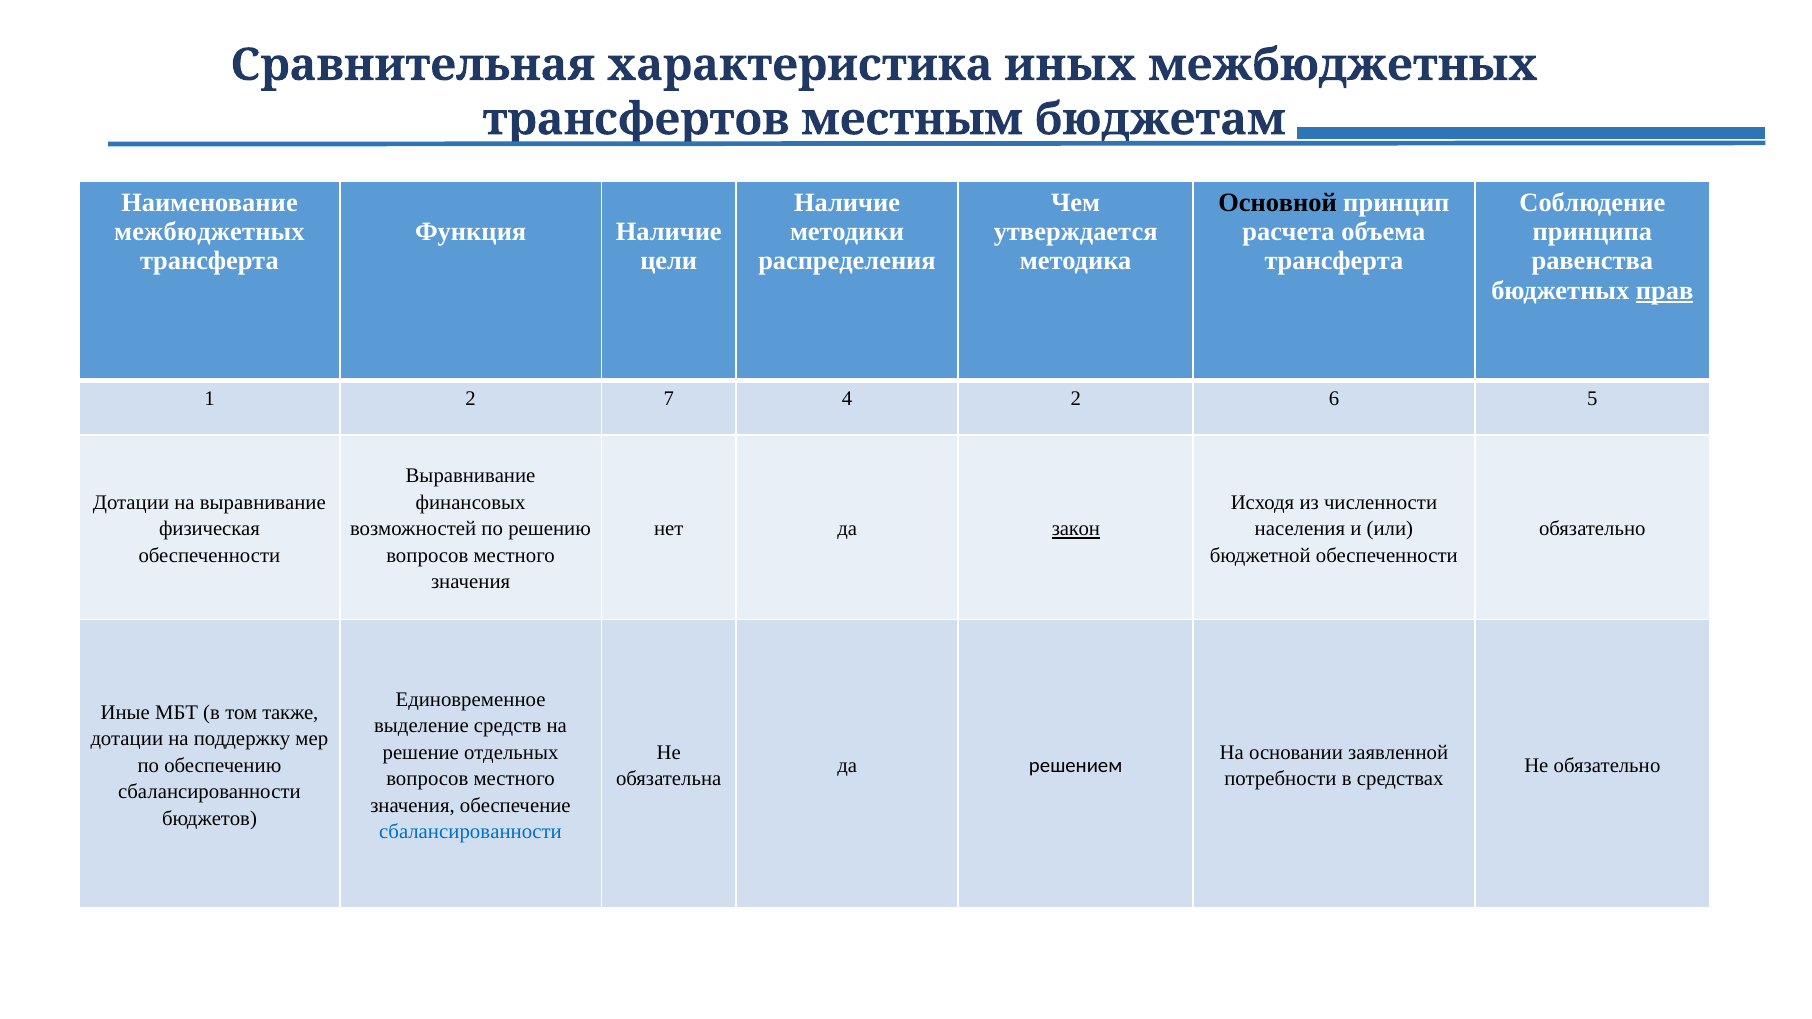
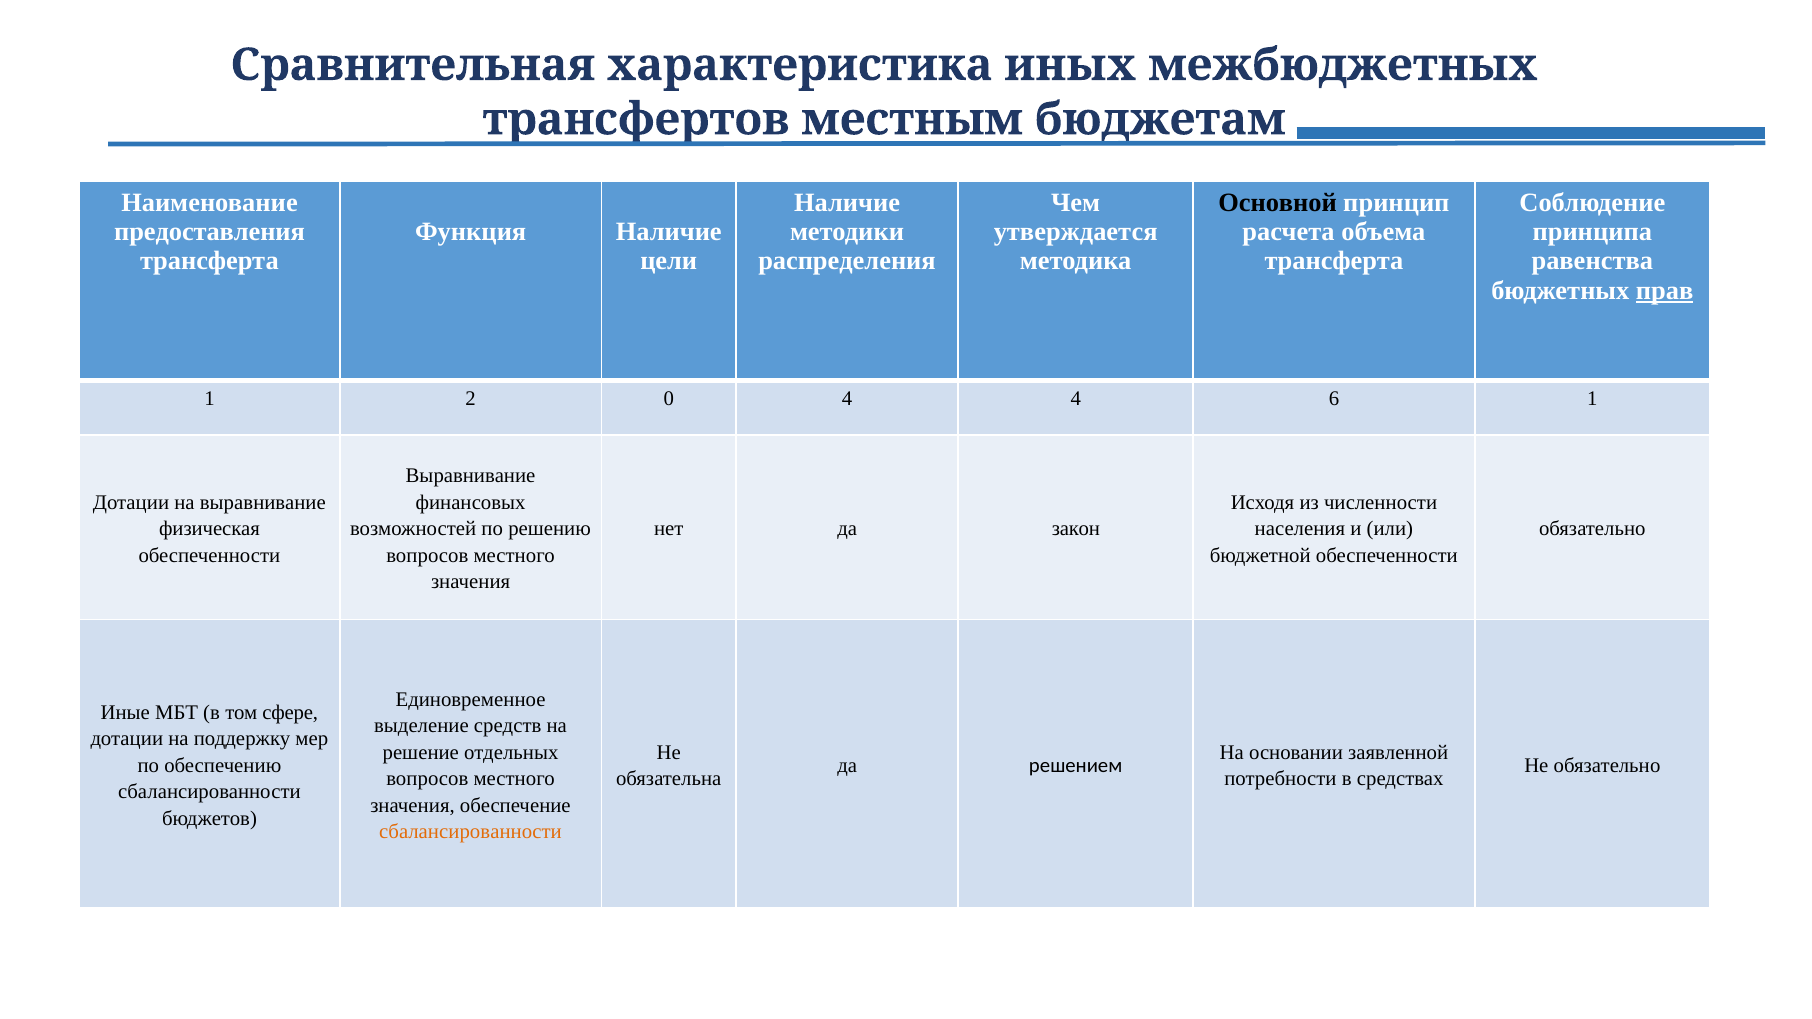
межбюджетных: межбюджетных -> предоставления (210, 232)
7: 7 -> 0 (669, 399)
4 2: 2 -> 4 (1076, 399)
6 5: 5 -> 1 (1592, 399)
закон underline: present -> none (1076, 529)
также: также -> сфере (290, 713)
сбалансированности colour: blue -> orange (470, 832)
